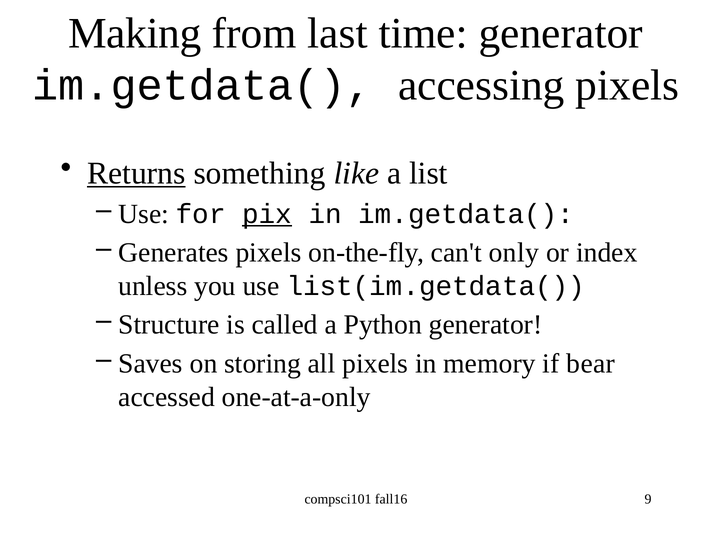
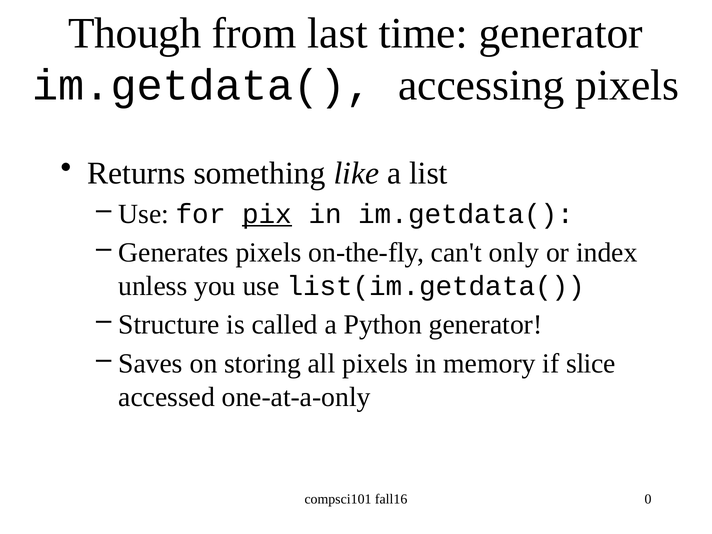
Making: Making -> Though (135, 33)
Returns underline: present -> none (136, 173)
bear: bear -> slice (591, 364)
9: 9 -> 0 (648, 499)
